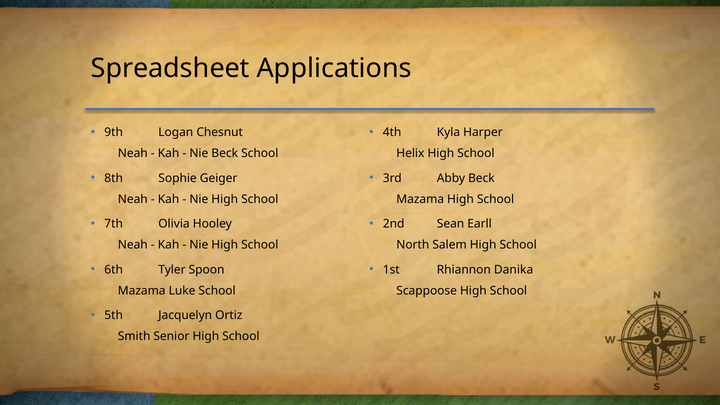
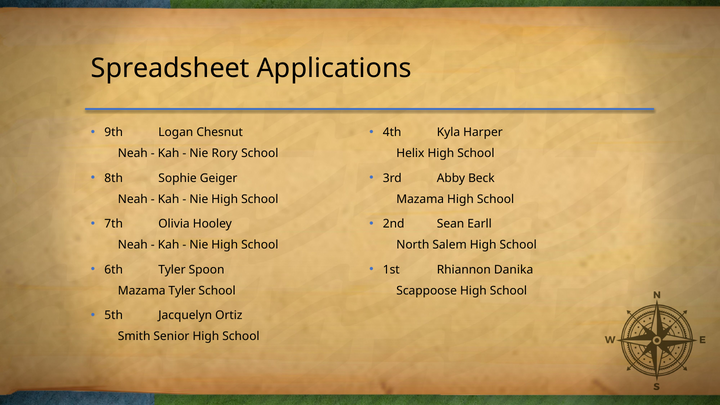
Nie Beck: Beck -> Rory (225, 153)
Mazama Luke: Luke -> Tyler (182, 291)
